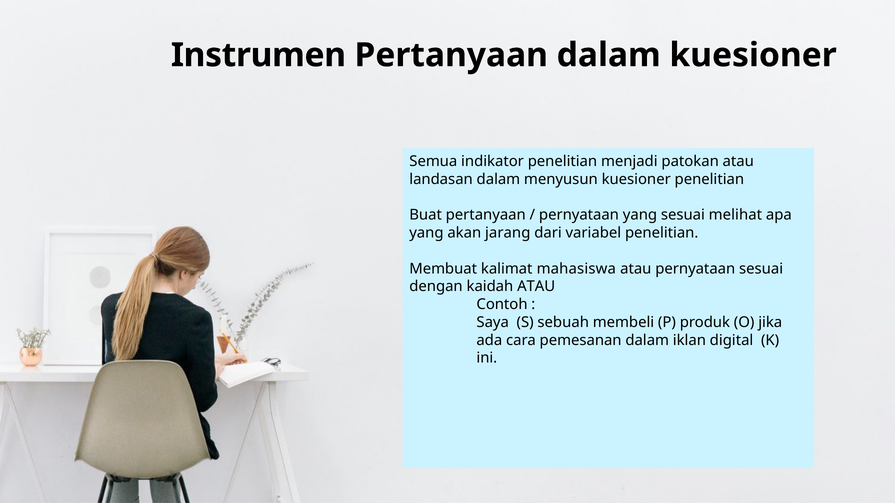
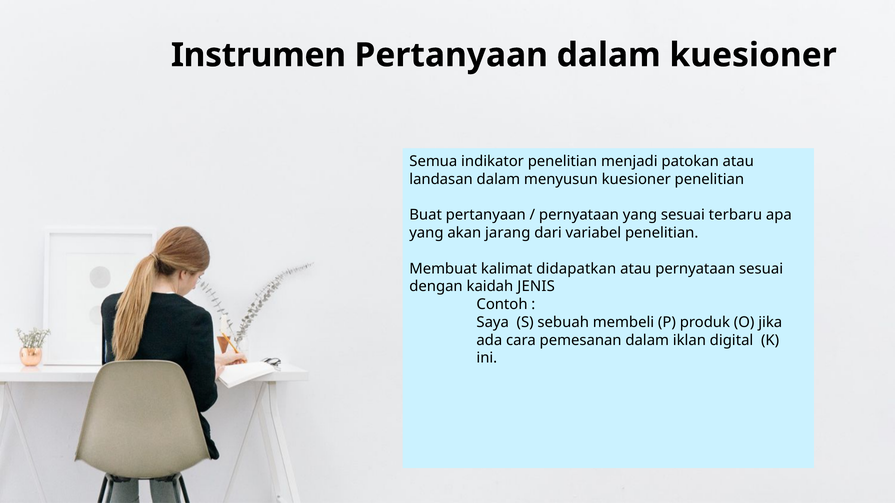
melihat: melihat -> terbaru (735, 215)
mahasiswa: mahasiswa -> didapatkan (576, 269)
kaidah ATAU: ATAU -> JENIS (536, 287)
